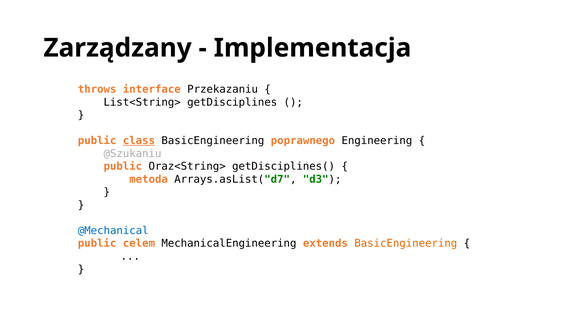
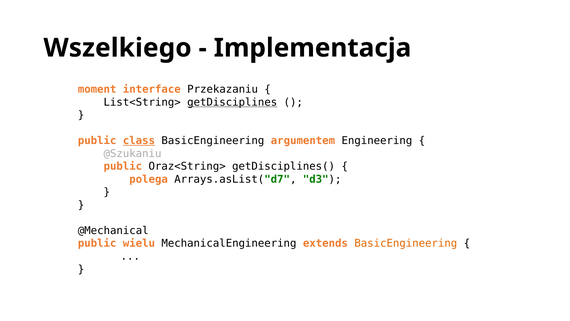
Zarządzany: Zarządzany -> Wszelkiego (118, 48)
throws: throws -> moment (97, 89)
getDisciplines underline: none -> present (232, 102)
poprawnego: poprawnego -> argumentem (303, 141)
metoda: metoda -> polega (149, 179)
@Mechanical colour: blue -> black (113, 230)
celem: celem -> wielu (139, 243)
